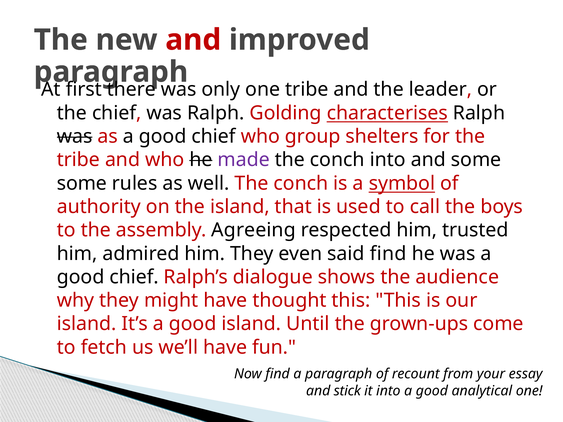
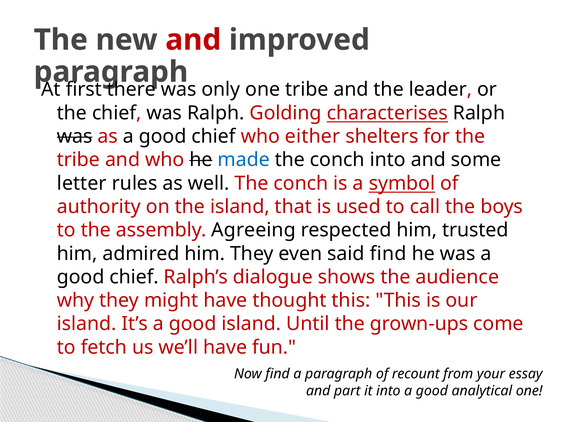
group: group -> either (313, 136)
made colour: purple -> blue (244, 160)
some: some -> letter (82, 183)
stick: stick -> part (347, 391)
